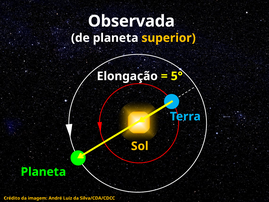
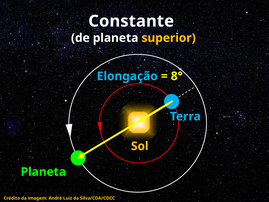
Observada: Observada -> Constante (131, 21)
Elongação colour: white -> light blue (127, 76)
5°: 5° -> 8° (177, 76)
